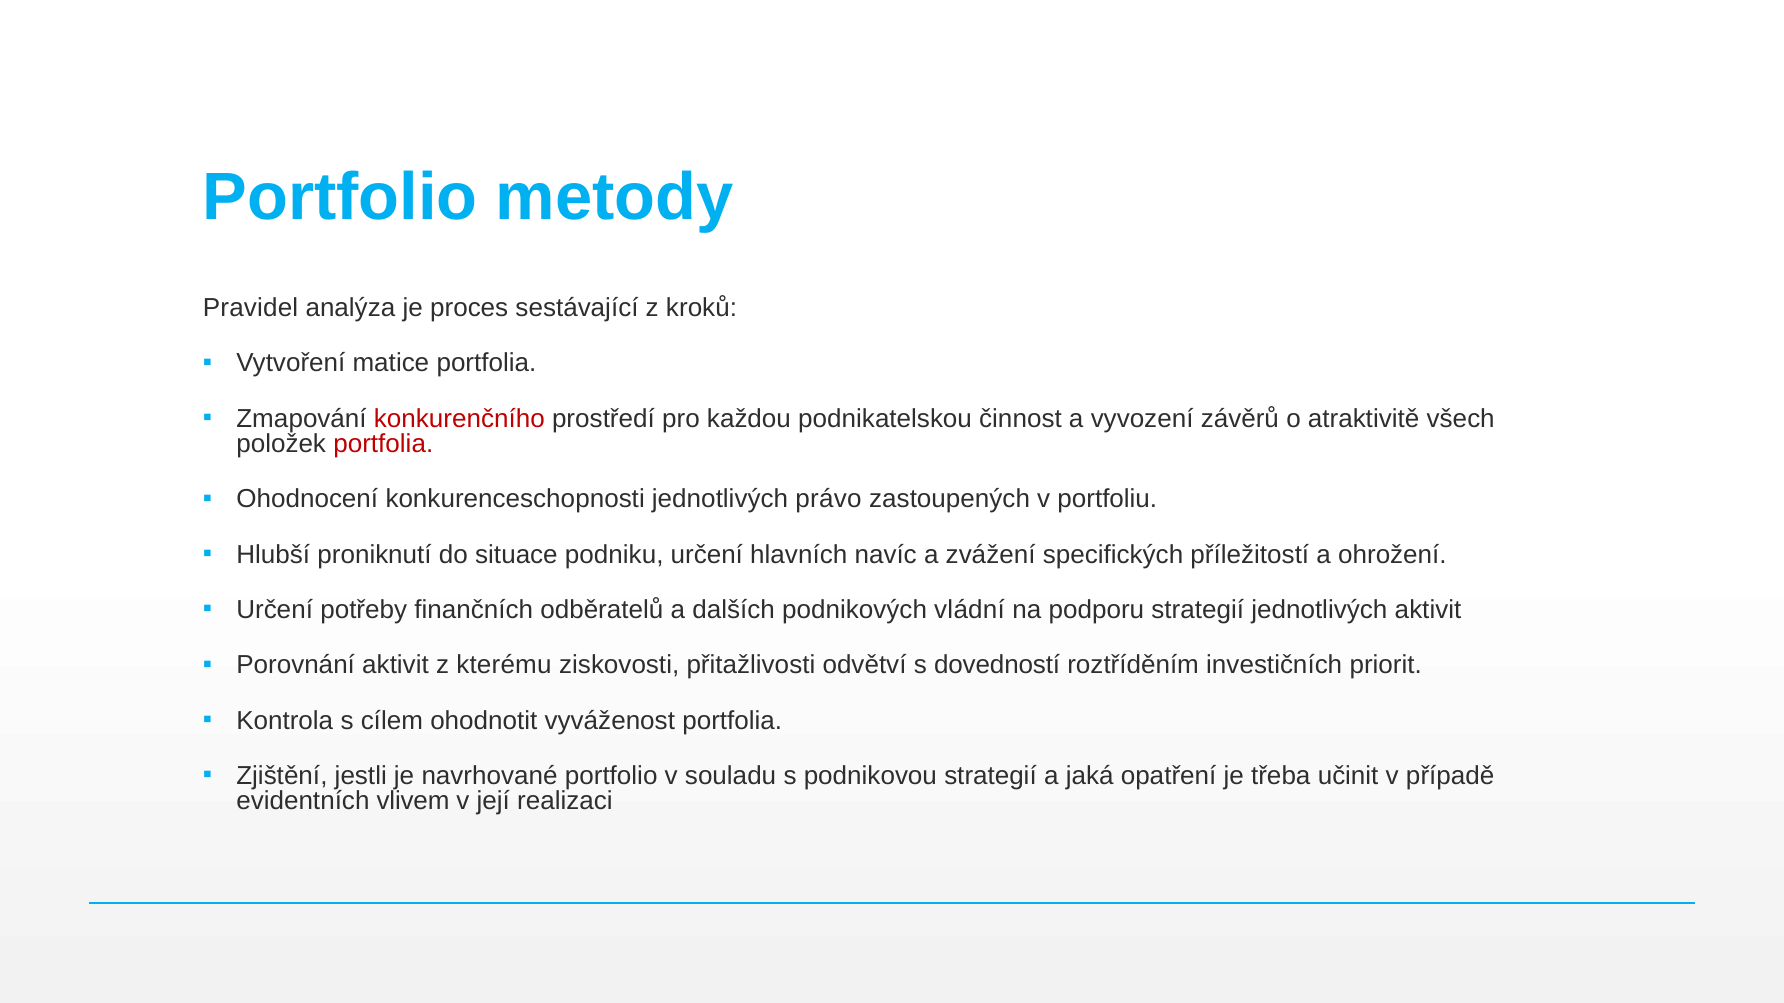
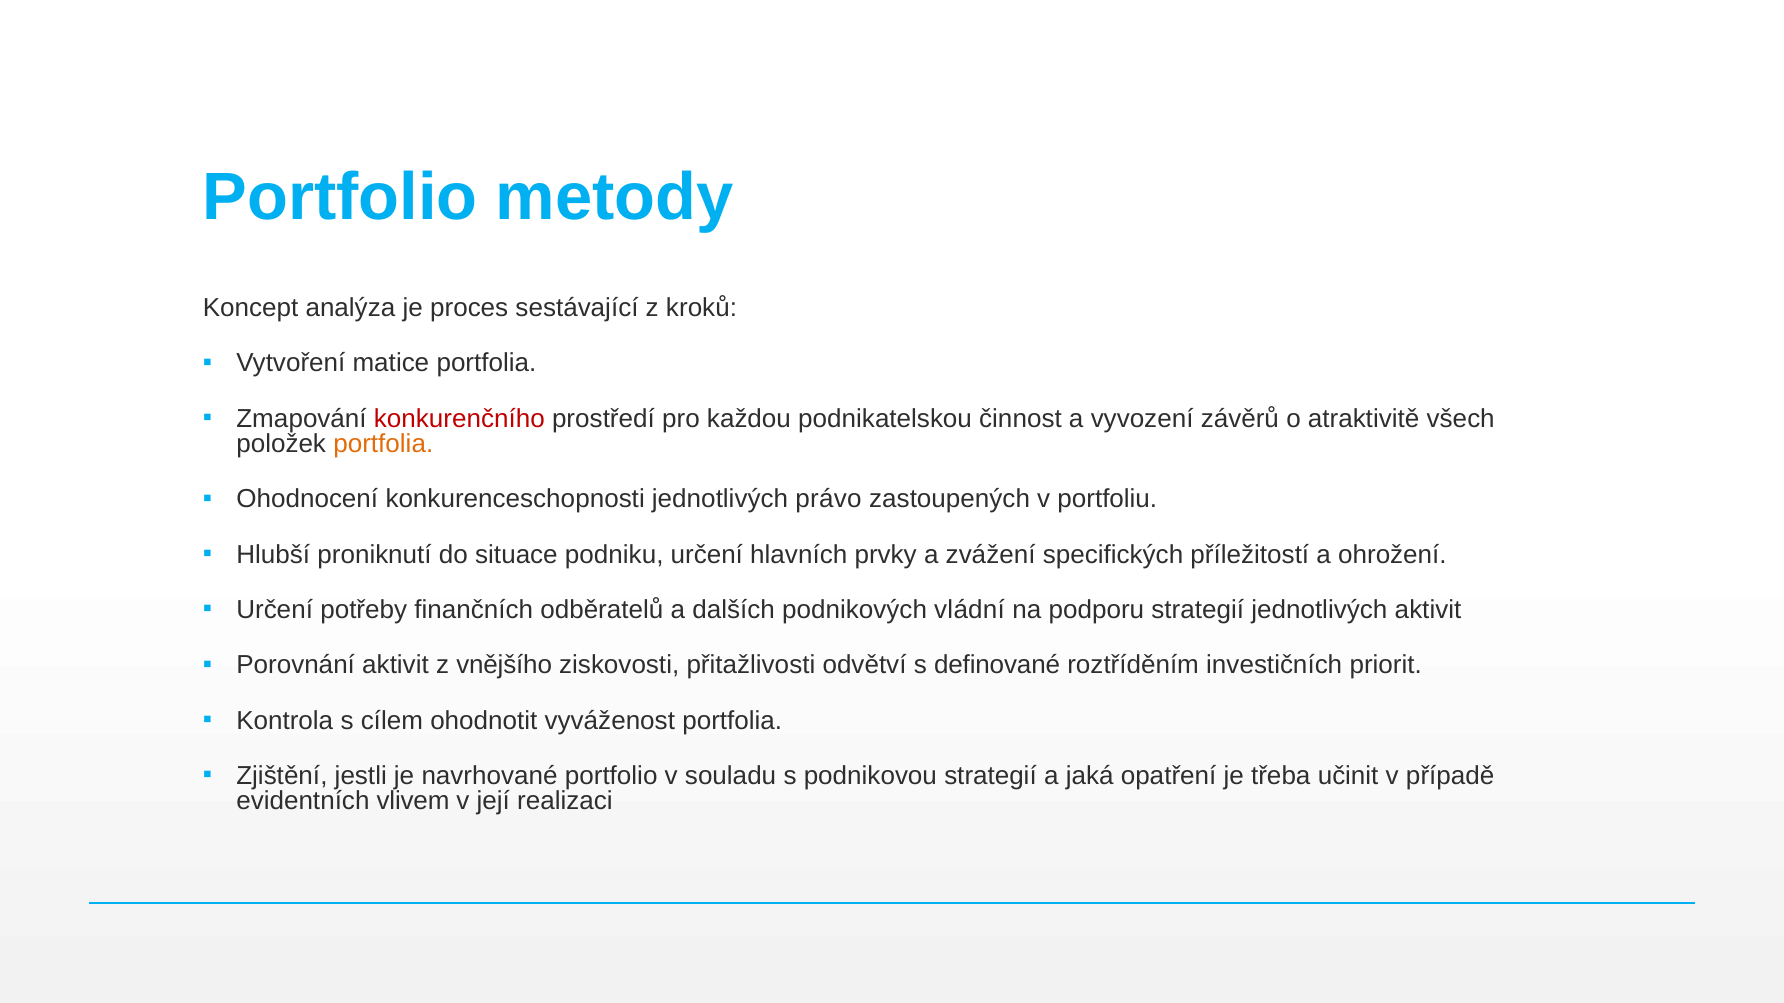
Pravidel: Pravidel -> Koncept (251, 308)
portfolia colour: red -> orange (383, 444)
navíc: navíc -> prvky (886, 555)
kterému: kterému -> vnějšího (504, 666)
dovedností: dovedností -> definované (997, 666)
